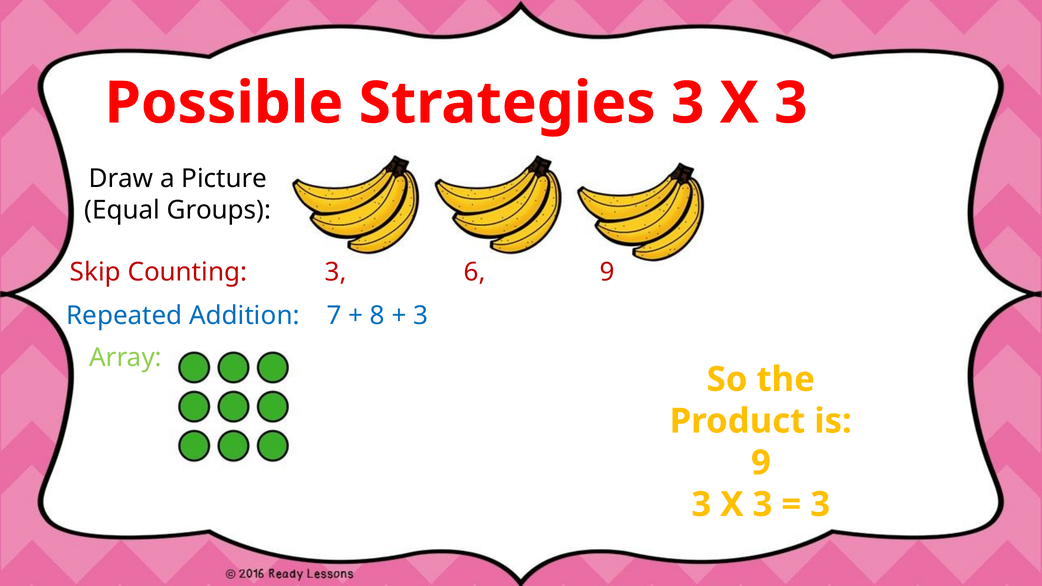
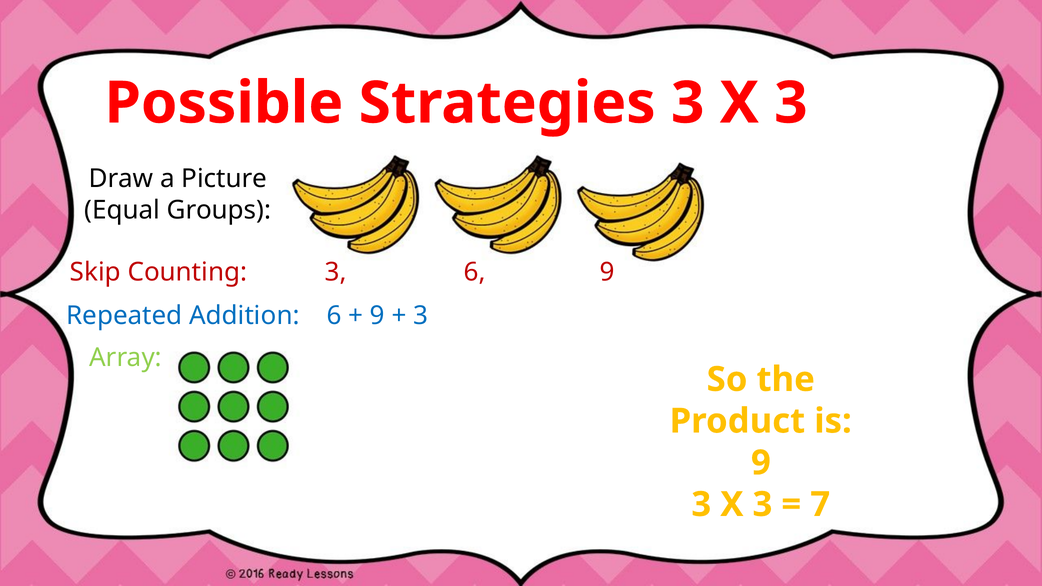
Addition 7: 7 -> 6 (334, 316)
8: 8 -> 9 (377, 316)
3: 3 -> 7 (820, 505)
